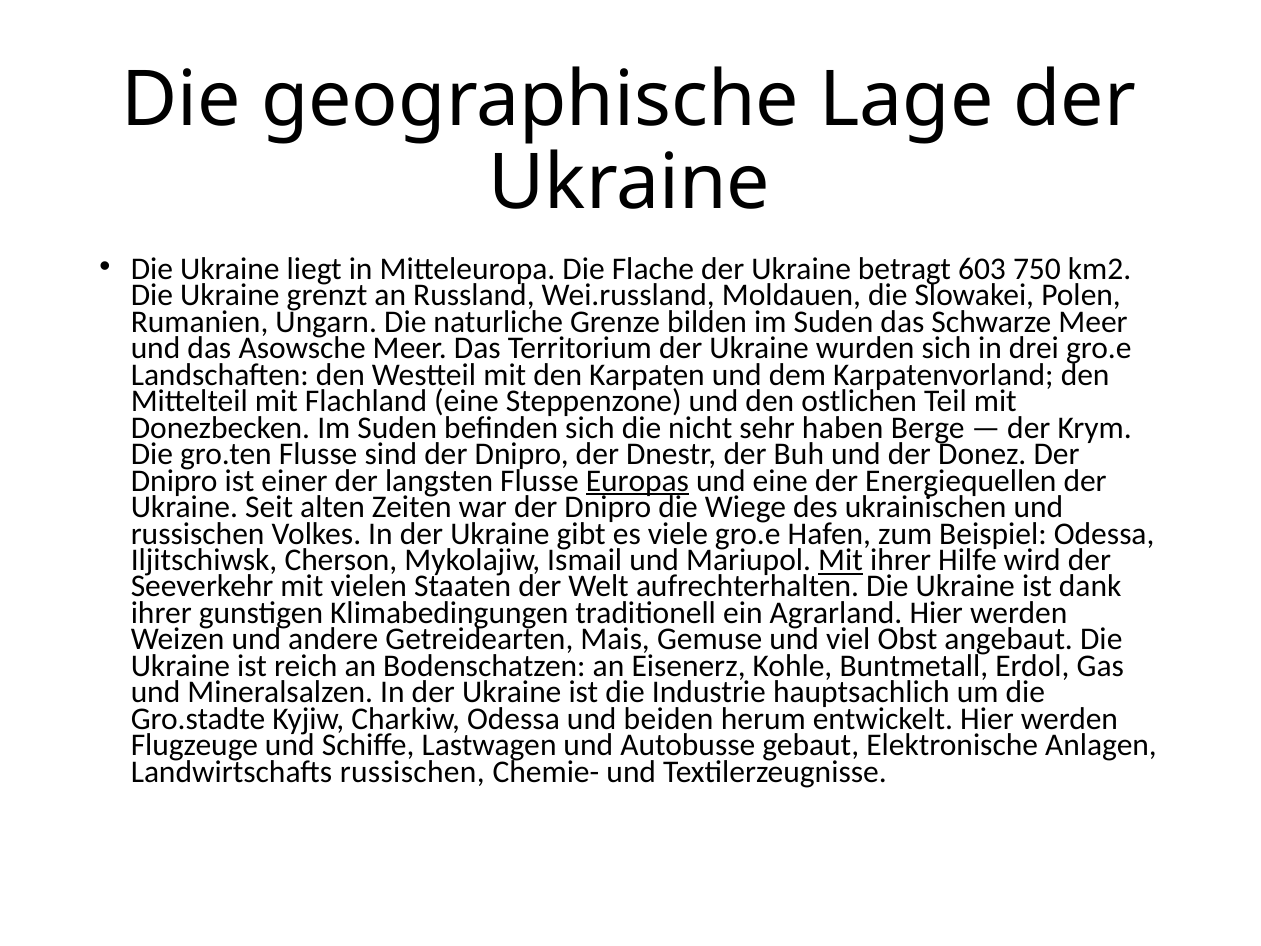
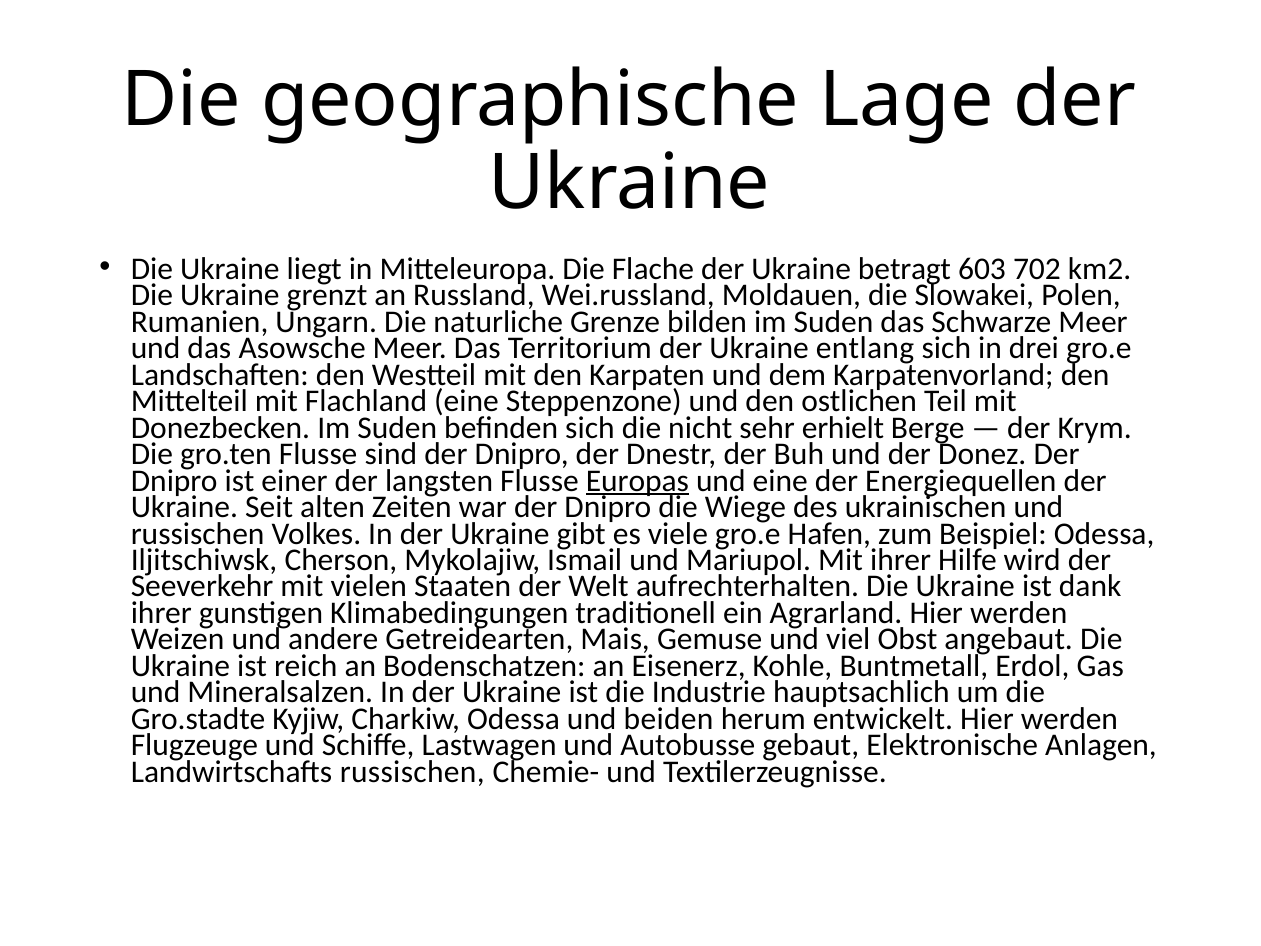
750: 750 -> 702 (1037, 269)
wurden: wurden -> entlang (865, 348)
haben: haben -> erhielt (843, 428)
Mit underline: present -> none (841, 560)
